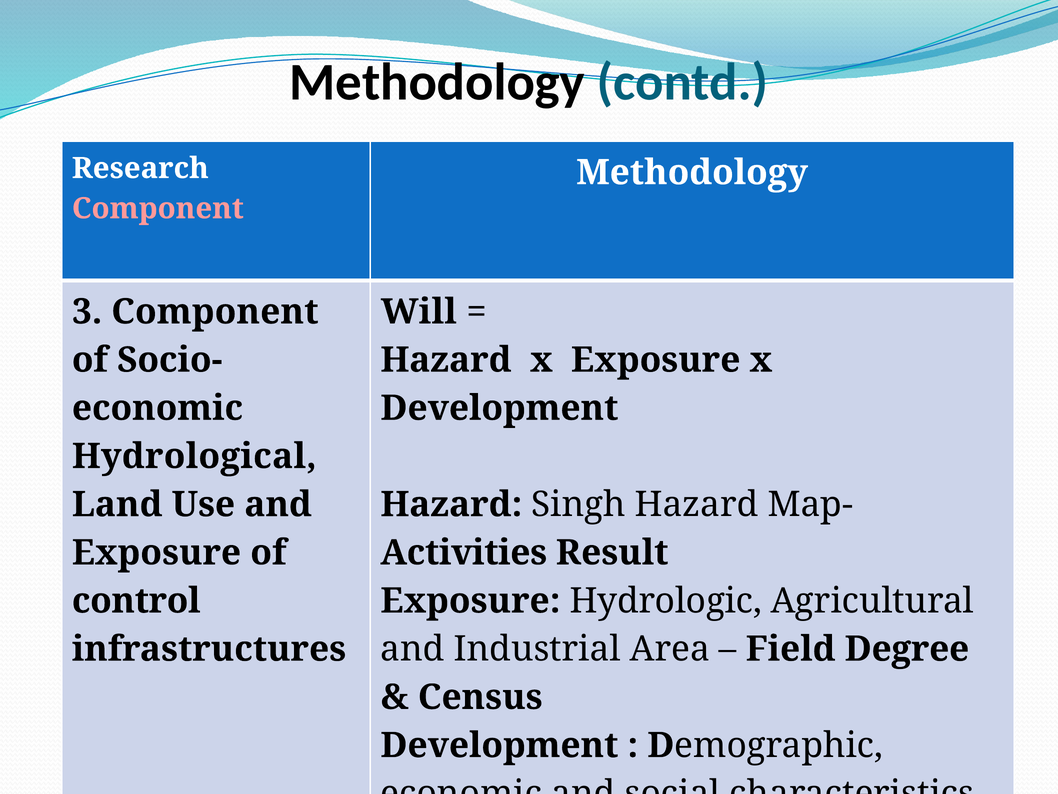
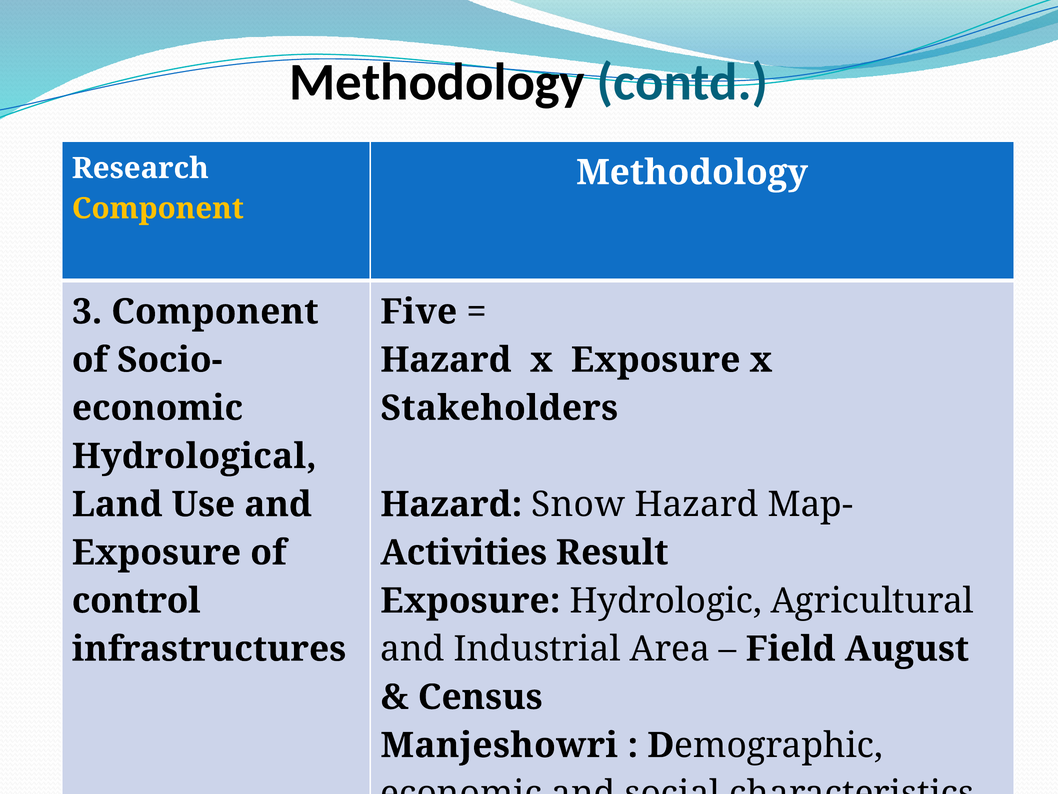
Component colour: pink -> yellow (158, 208)
Will: Will -> Five (419, 312)
Development: Development -> Stakeholders (499, 408)
Singh: Singh -> Snow (578, 504)
Field Degree: Degree -> August (907, 649)
Development: Development -> Manjeshowri (499, 745)
